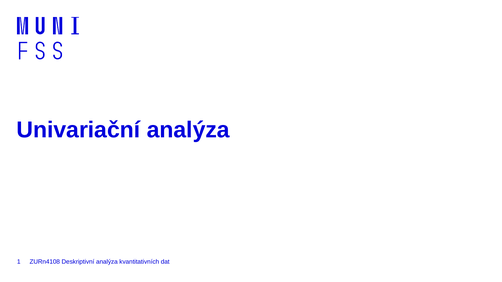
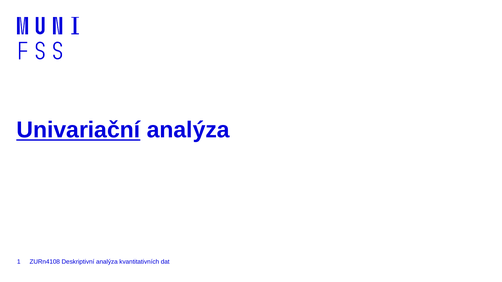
Univariační underline: none -> present (78, 130)
